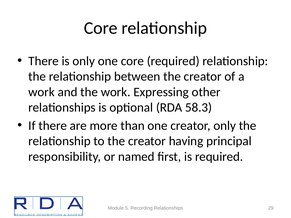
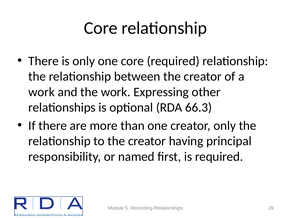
58.3: 58.3 -> 66.3 (199, 108)
